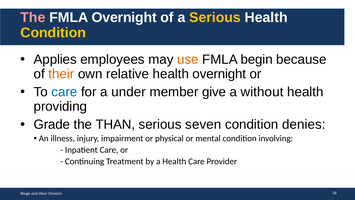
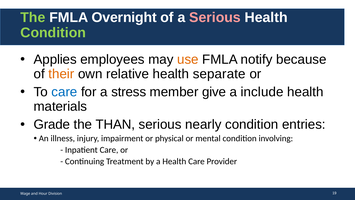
The colour: pink -> light green (33, 17)
Serious colour: yellow -> pink (215, 17)
Condition colour: yellow -> light green (53, 33)
begin: begin -> notify (257, 59)
health overnight: overnight -> separate (219, 74)
under: under -> stress (129, 92)
without: without -> include (262, 92)
providing: providing -> materials (60, 106)
seven: seven -> nearly (203, 124)
denies: denies -> entries (304, 124)
